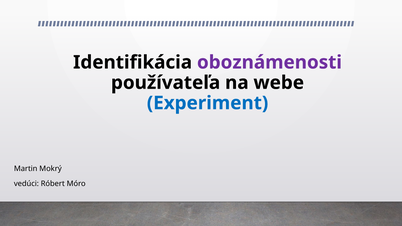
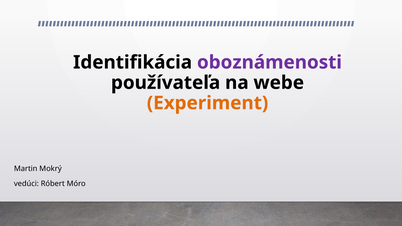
Experiment colour: blue -> orange (208, 103)
